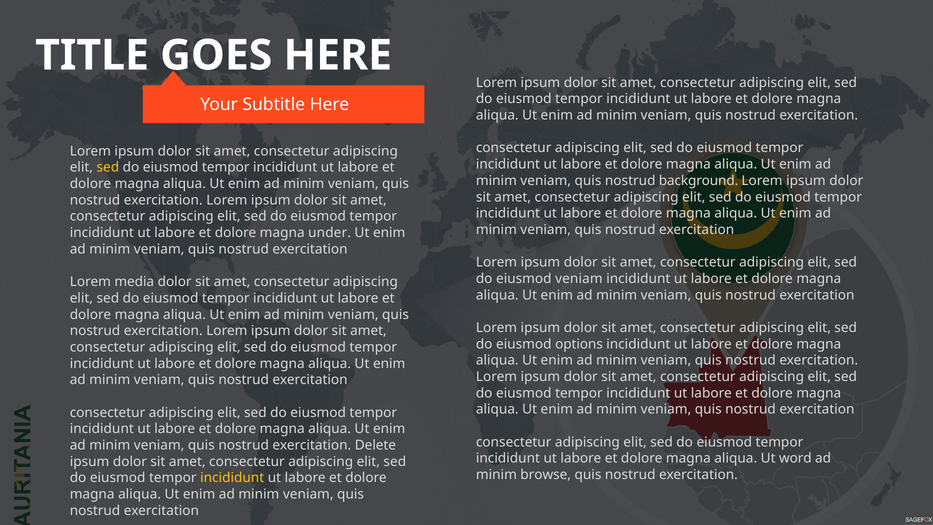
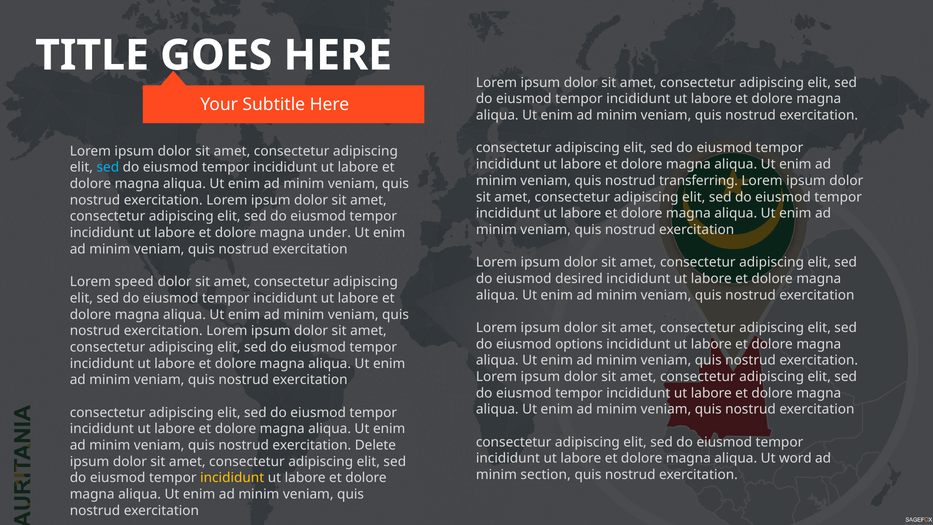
sed colour: yellow -> light blue (108, 167)
background: background -> transferring (699, 181)
eiusmod veniam: veniam -> desired (579, 279)
media: media -> speed (134, 282)
browse: browse -> section (546, 475)
